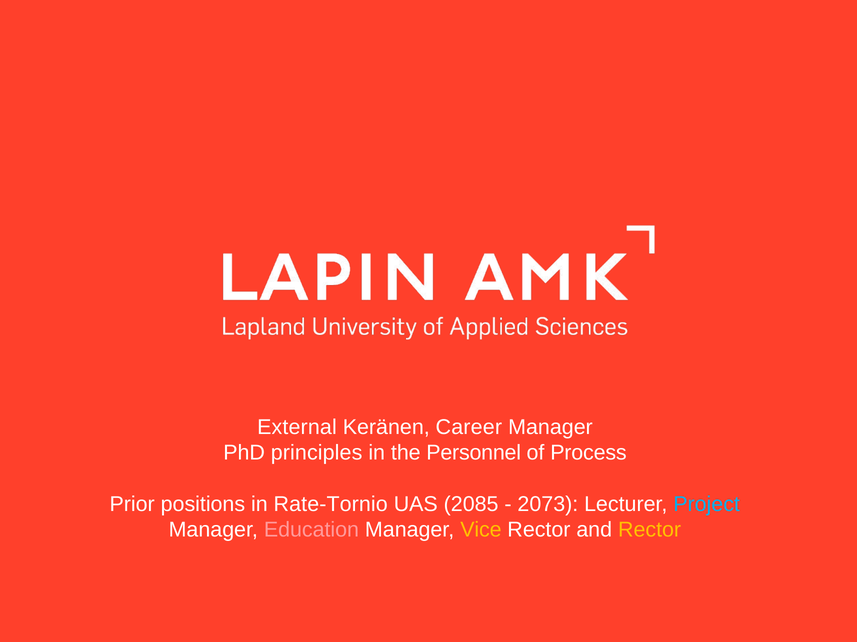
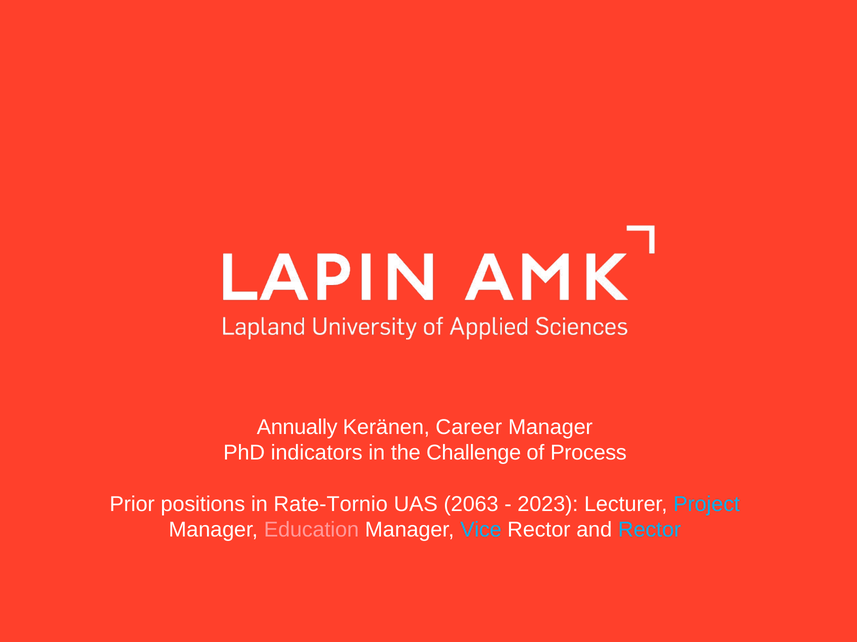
External: External -> Annually (297, 428)
principles: principles -> indicators (317, 453)
Personnel: Personnel -> Challenge (474, 453)
2085: 2085 -> 2063 (471, 505)
2073: 2073 -> 2023 (548, 505)
Vice colour: yellow -> light blue (481, 530)
Rector colour: yellow -> light blue (650, 530)
